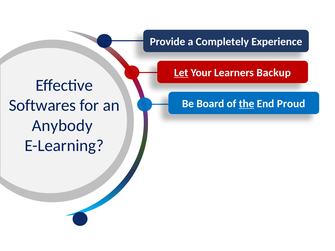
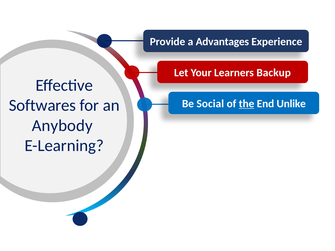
Completely: Completely -> Advantages (222, 42)
Let underline: present -> none (181, 73)
Board: Board -> Social (210, 104)
Proud: Proud -> Unlike (291, 104)
